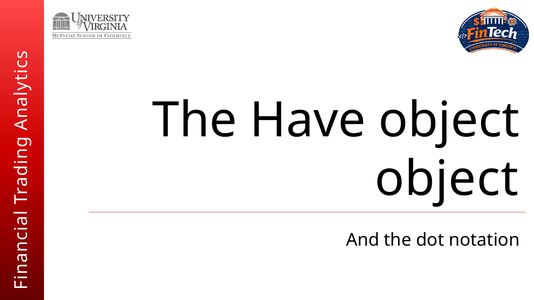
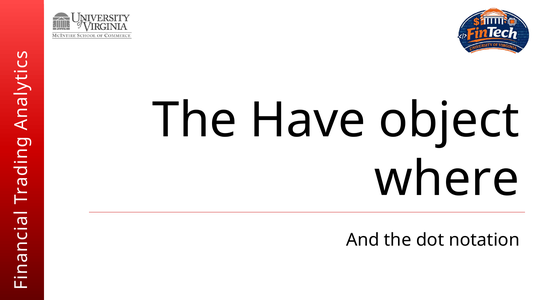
object: object -> where (447, 179)
